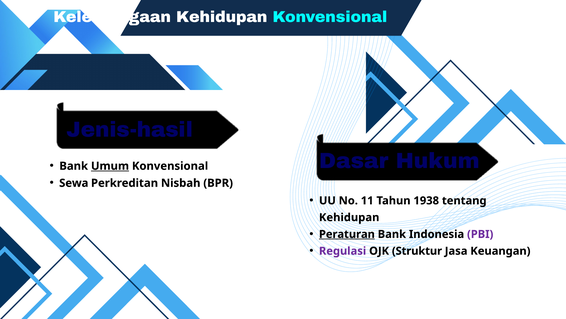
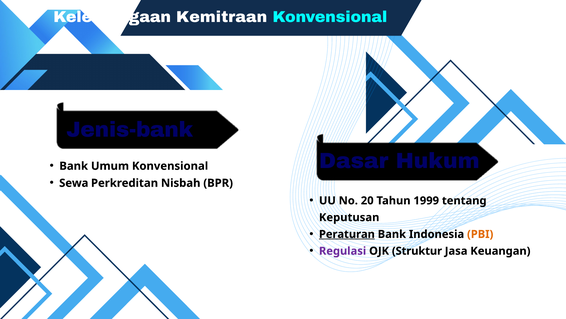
Kelembagaan Kehidupan: Kehidupan -> Kemitraan (222, 17)
Jenis-hasil: Jenis-hasil -> Jenis-bank (130, 130)
Umum underline: present -> none (110, 166)
11: 11 -> 20 (367, 200)
1938: 1938 -> 1999 (426, 200)
Kehidupan: Kehidupan -> Keputusan (349, 217)
PBI colour: purple -> orange (480, 234)
